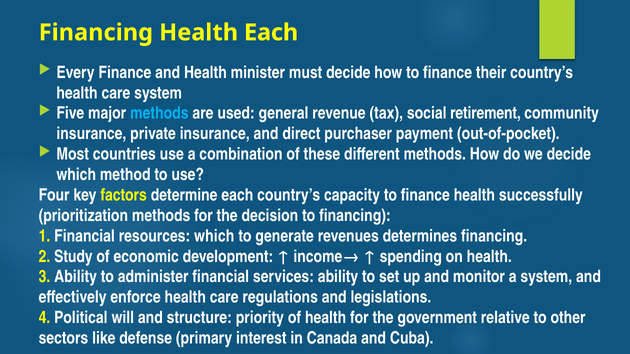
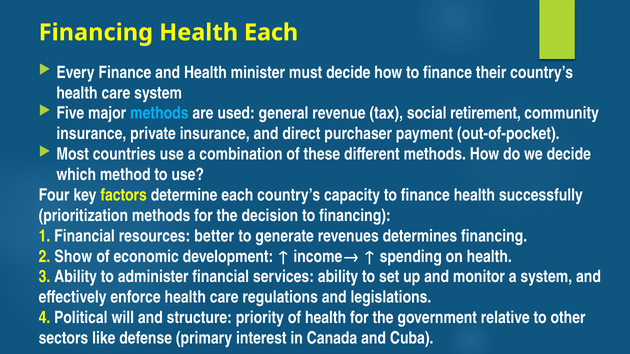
resources which: which -> better (214, 236)
Study: Study -> Show (73, 257)
